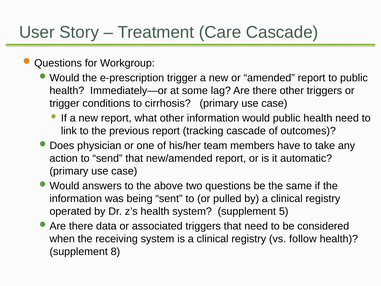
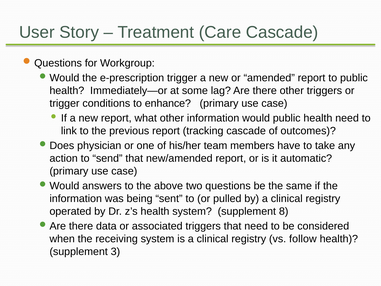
cirrhosis: cirrhosis -> enhance (168, 103)
5: 5 -> 8 (284, 211)
8: 8 -> 3 (115, 251)
